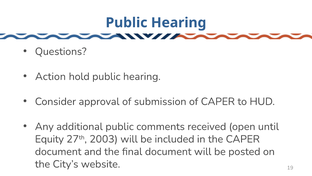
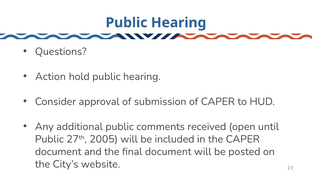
Equity: Equity -> Public (49, 139)
2003: 2003 -> 2005 (104, 139)
